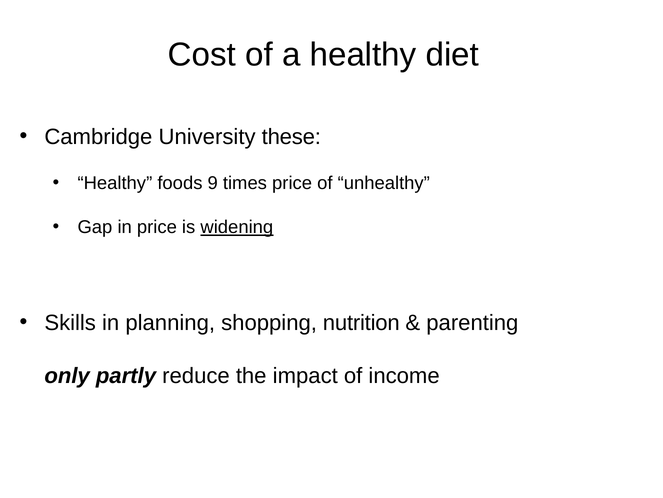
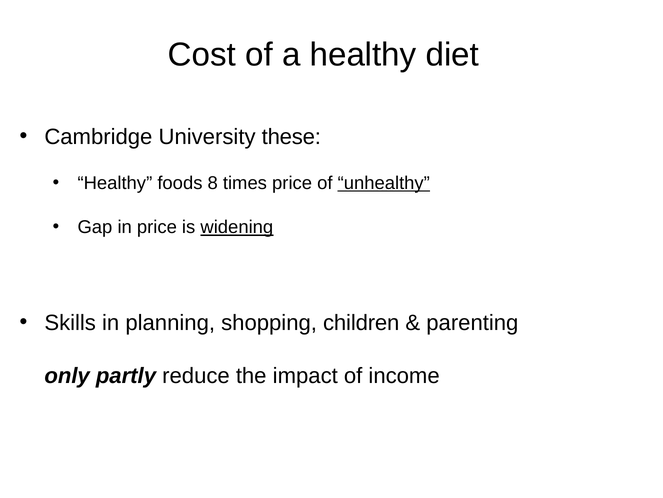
9: 9 -> 8 (213, 183)
unhealthy underline: none -> present (384, 183)
nutrition: nutrition -> children (361, 322)
